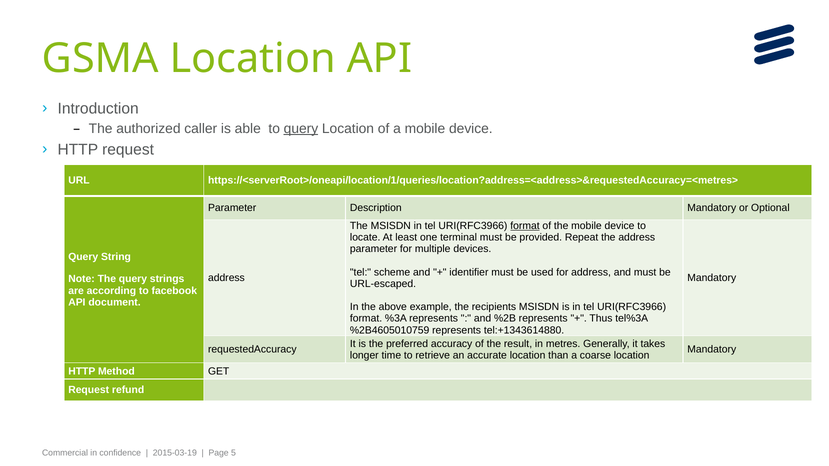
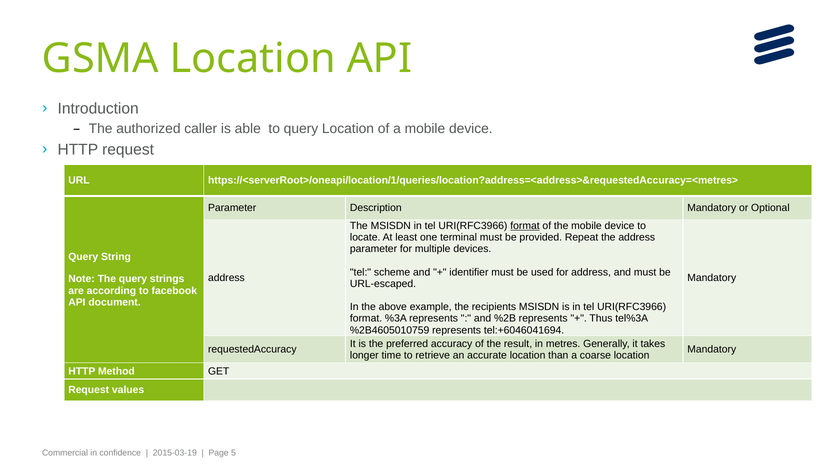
query underline: present -> none (301, 129)
tel:+1343614880: tel:+1343614880 -> tel:+6046041694 (524, 330)
refund: refund -> values (128, 390)
